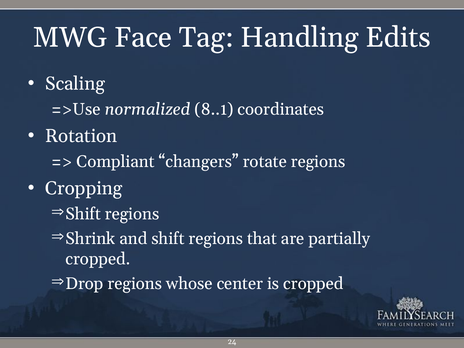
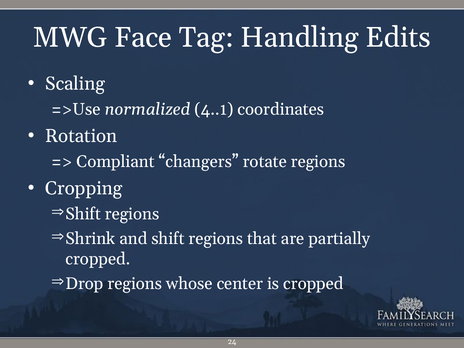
8..1: 8..1 -> 4..1 (214, 109)
